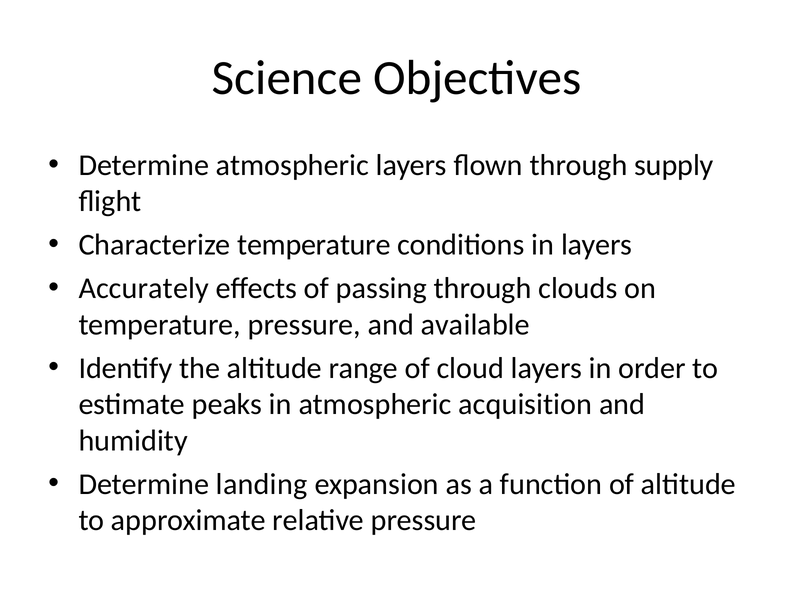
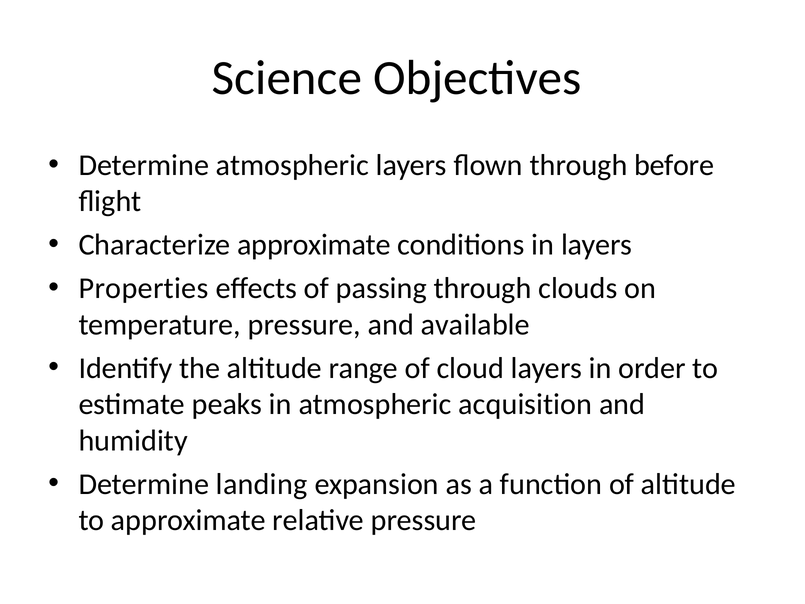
supply: supply -> before (674, 165)
Characterize temperature: temperature -> approximate (314, 245)
Accurately: Accurately -> Properties (144, 288)
